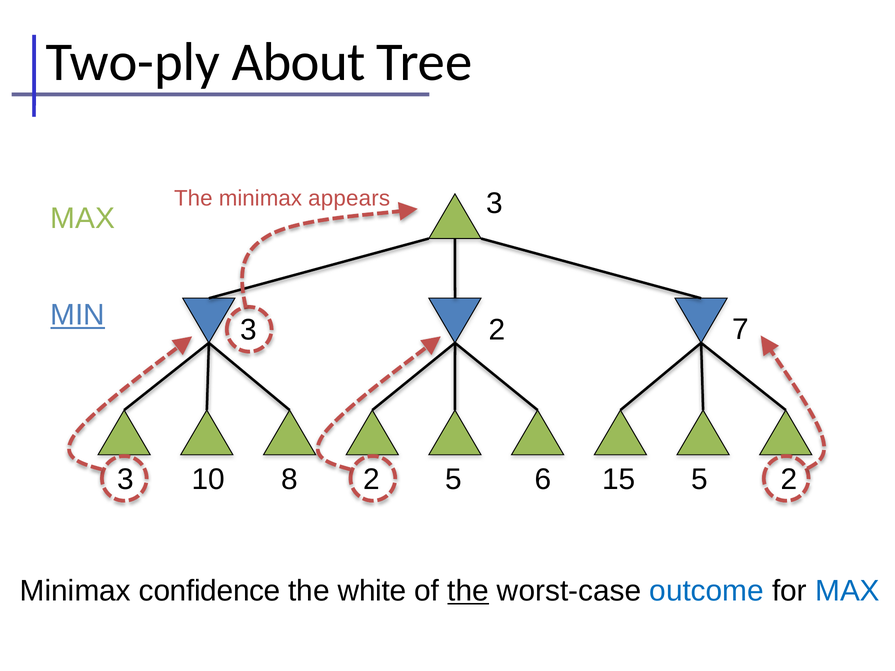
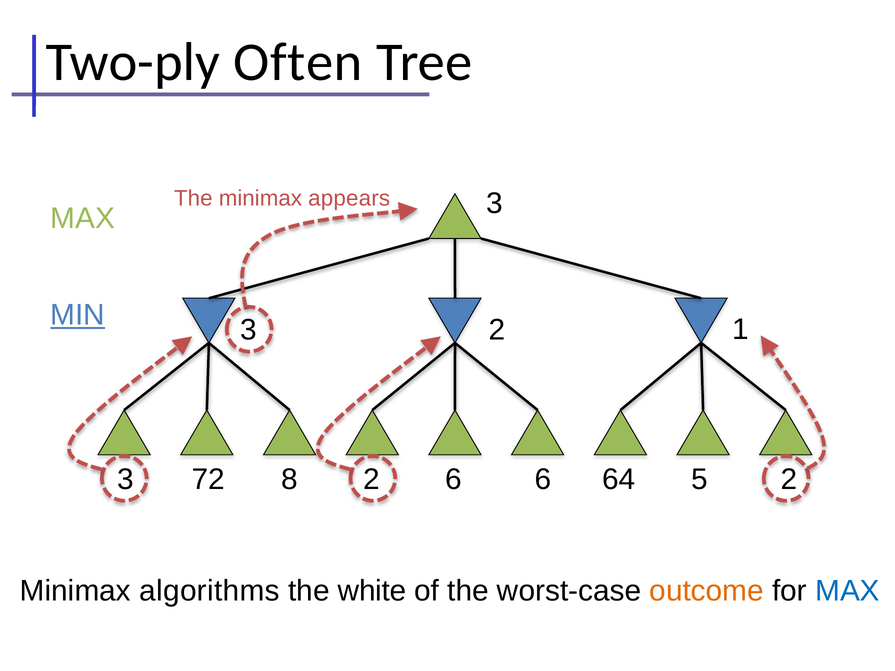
About: About -> Often (298, 62)
7: 7 -> 1 (741, 330)
10: 10 -> 72 (208, 479)
5: 5 -> 6 (454, 479)
15: 15 -> 64 (619, 479)
confidence: confidence -> algorithms (209, 591)
the underline: present -> none (468, 591)
outcome colour: blue -> orange (707, 591)
